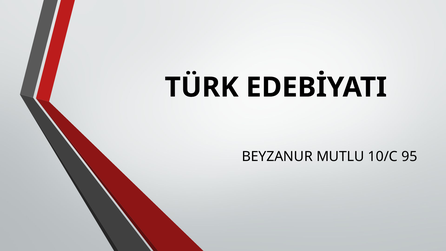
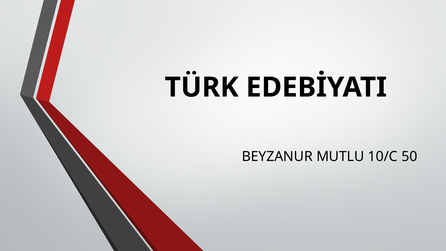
95: 95 -> 50 (409, 157)
